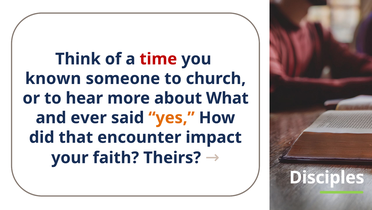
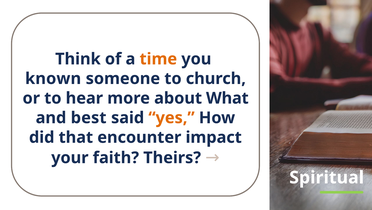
time colour: red -> orange (158, 59)
ever: ever -> best (89, 117)
Disciples: Disciples -> Spiritual (327, 177)
